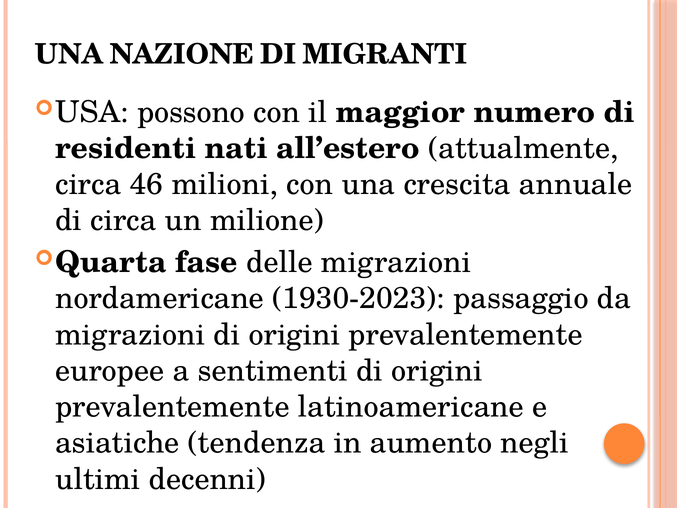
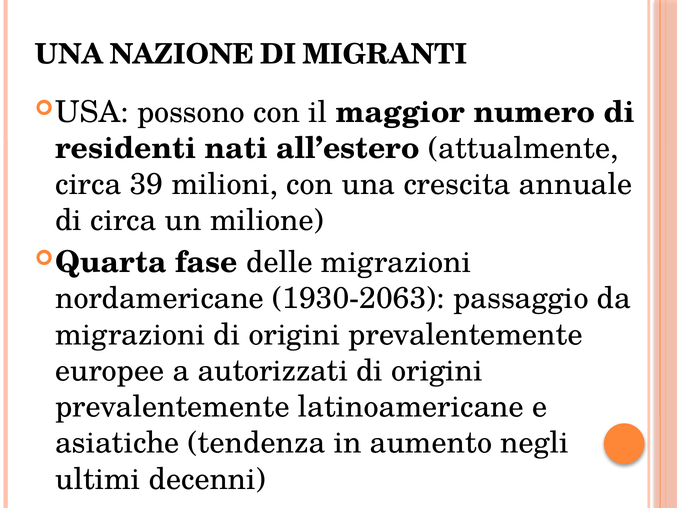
46: 46 -> 39 (146, 184)
1930-2023: 1930-2023 -> 1930-2063 (359, 298)
sentimenti: sentimenti -> autorizzati (273, 371)
